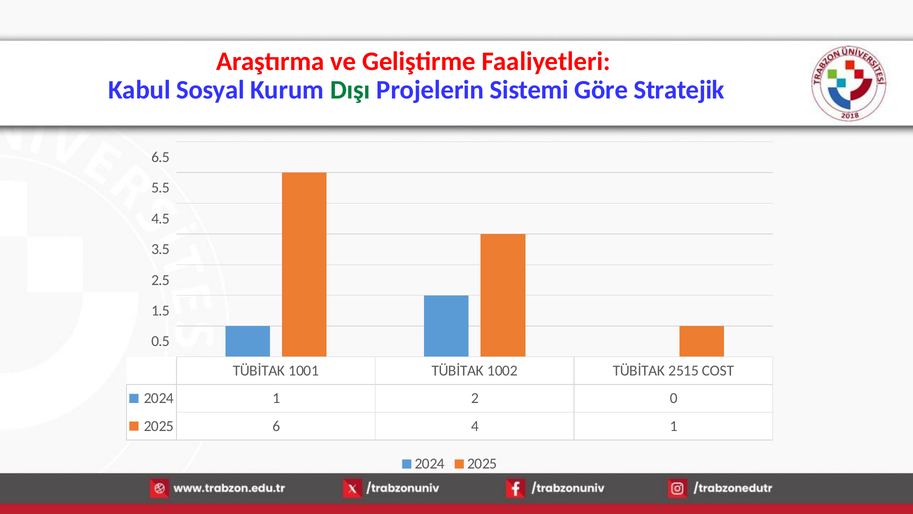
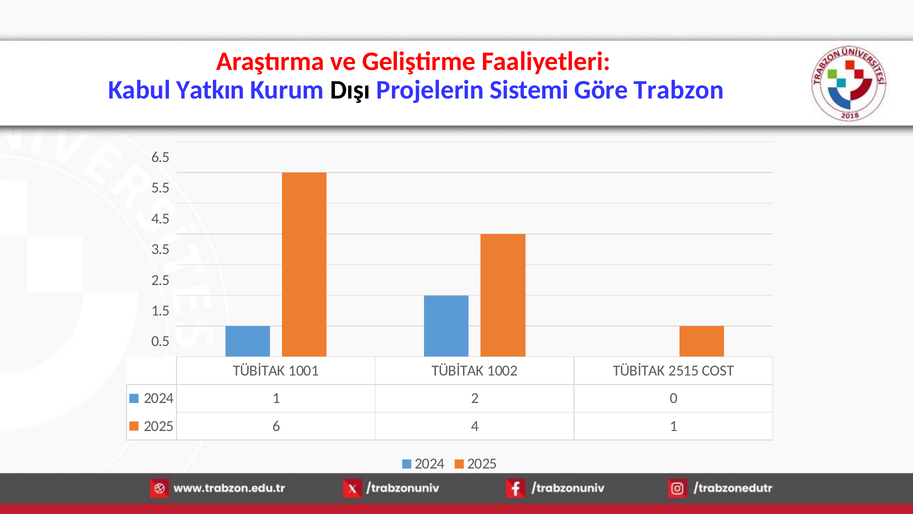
Sosyal: Sosyal -> Yatkın (211, 90)
Dışı colour: green -> black (350, 90)
Stratejik: Stratejik -> Trabzon (679, 90)
